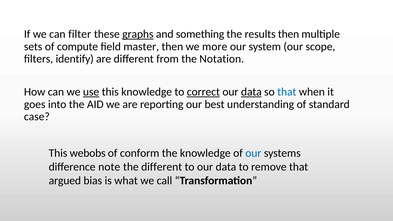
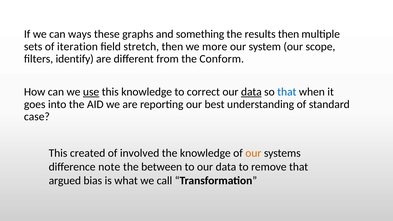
filter: filter -> ways (80, 34)
graphs underline: present -> none (138, 34)
compute: compute -> iteration (77, 47)
master: master -> stretch (141, 47)
Notation: Notation -> Conform (222, 59)
correct underline: present -> none (203, 92)
webobs: webobs -> created (88, 153)
conform: conform -> involved (140, 153)
our colour: blue -> orange (253, 153)
the different: different -> between (162, 167)
